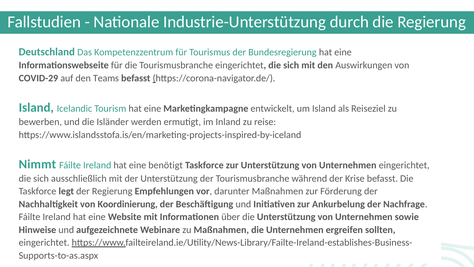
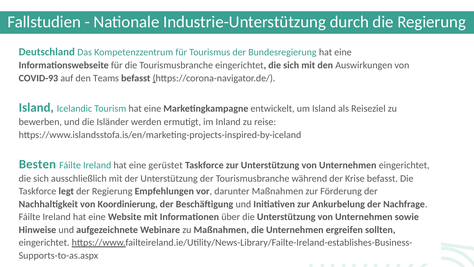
COVID-29: COVID-29 -> COVID-93 (38, 78)
Nimmt: Nimmt -> Besten (37, 164)
benötigt: benötigt -> gerüstet (166, 165)
